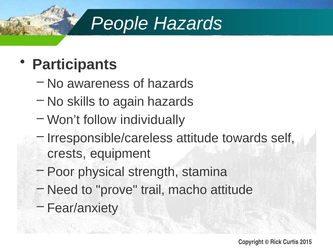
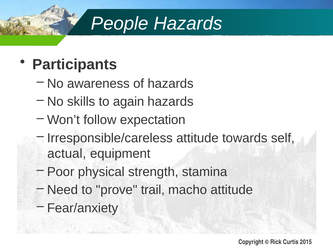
individually: individually -> expectation (153, 120)
crests: crests -> actual (67, 153)
